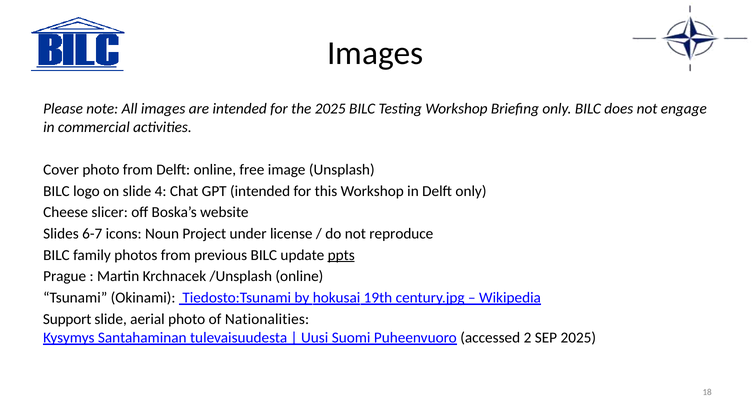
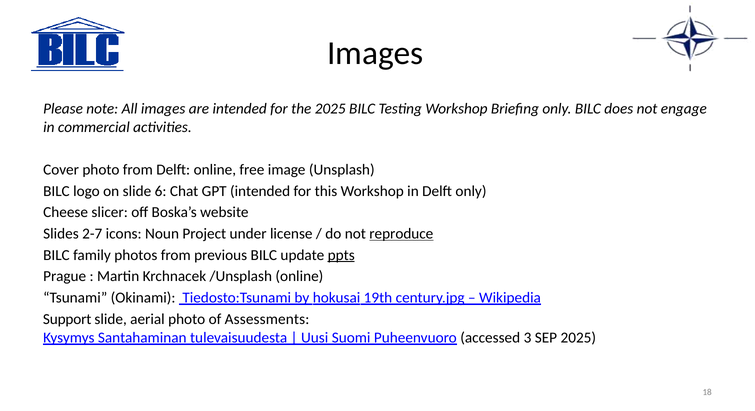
4: 4 -> 6 (161, 191)
6-7: 6-7 -> 2-7 (92, 234)
reproduce underline: none -> present (401, 234)
Nationalities: Nationalities -> Assessments (267, 319)
2: 2 -> 3 (528, 338)
